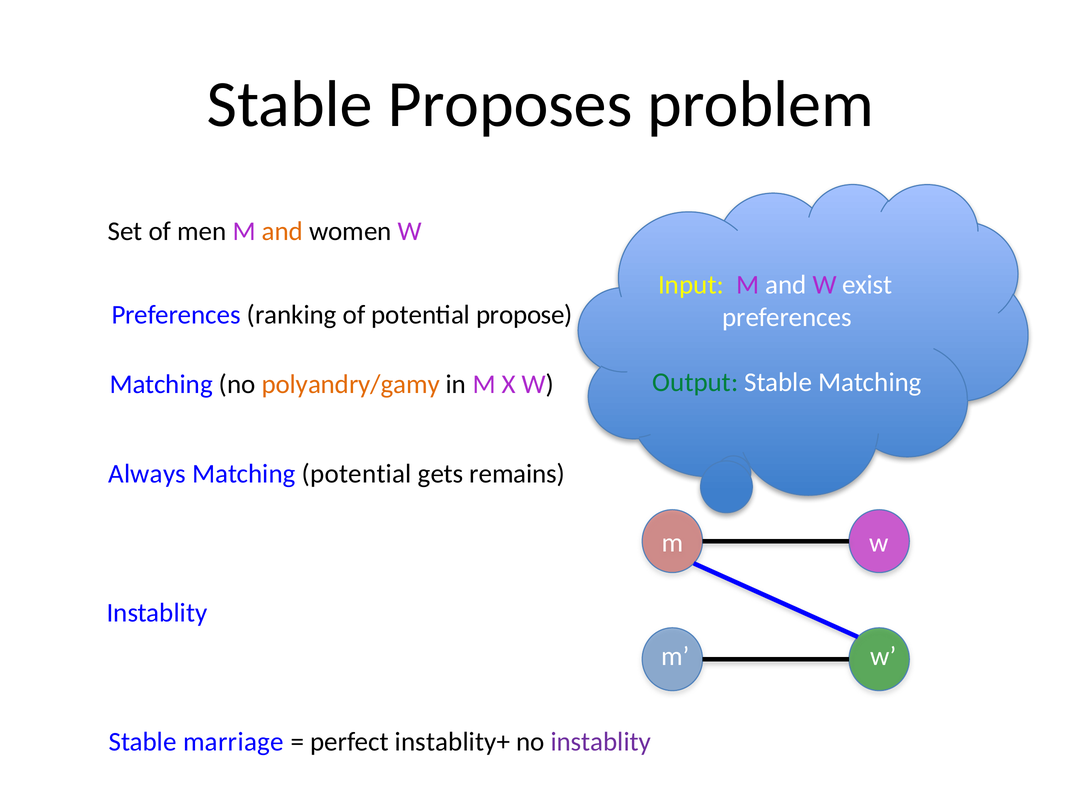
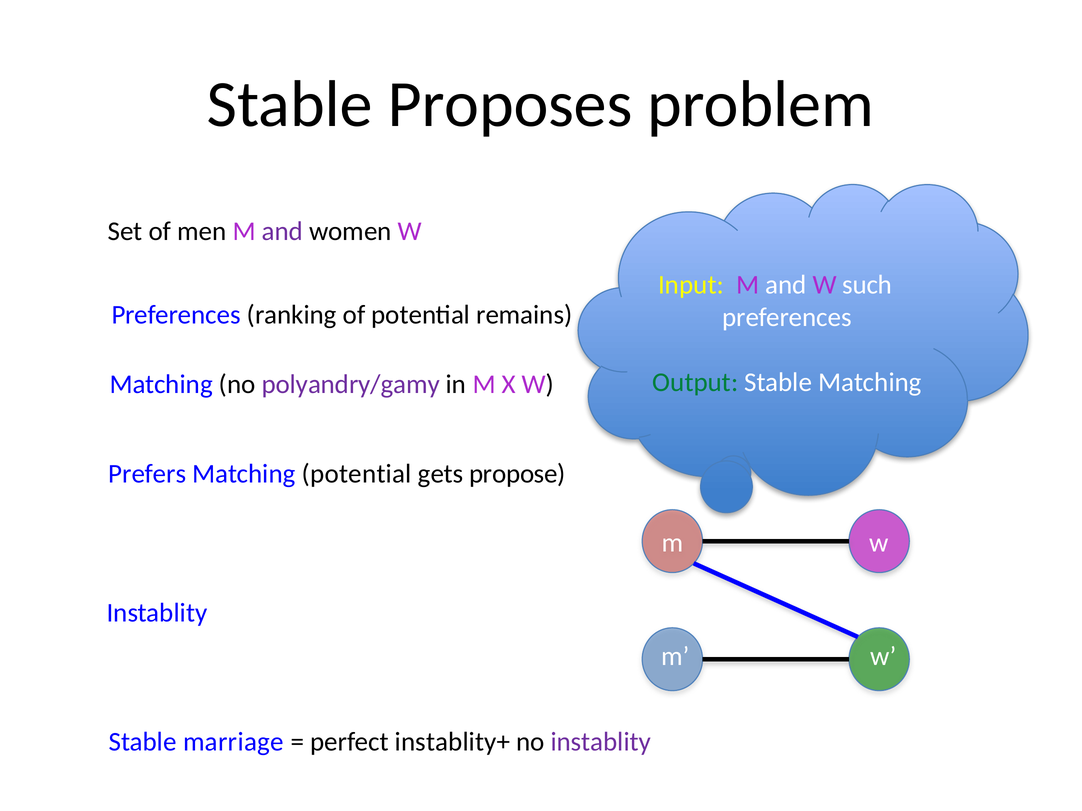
and colour: orange -> purple (282, 232)
exist: exist -> such (867, 285)
propose: propose -> remains (524, 315)
polyandry/gamy colour: orange -> purple (351, 384)
Always: Always -> Prefers (147, 474)
remains: remains -> propose (517, 474)
